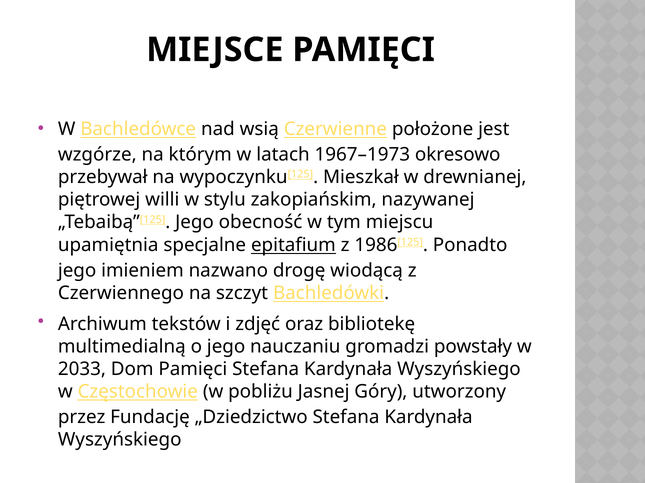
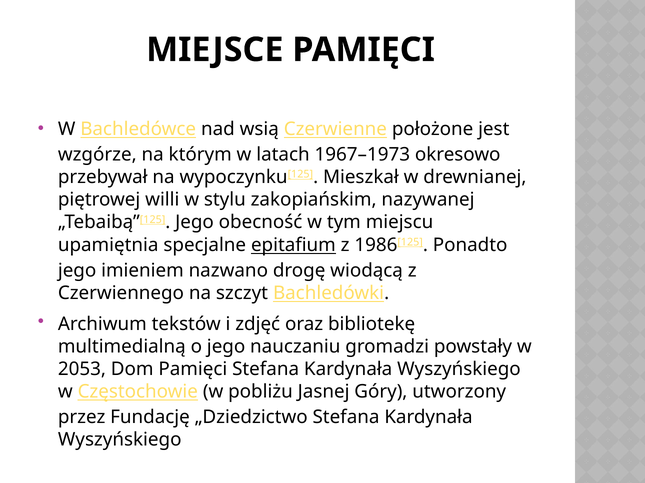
2033: 2033 -> 2053 (82, 370)
